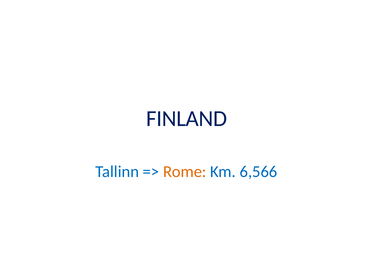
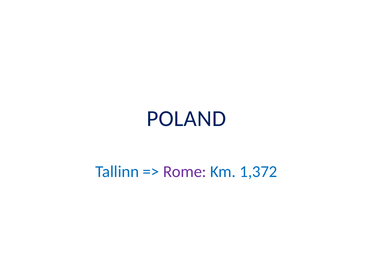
FINLAND: FINLAND -> POLAND (186, 118)
Rome colour: orange -> purple (185, 171)
6,566: 6,566 -> 1,372 (259, 171)
